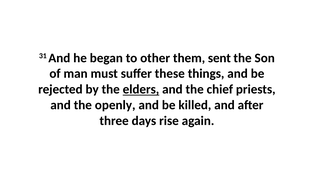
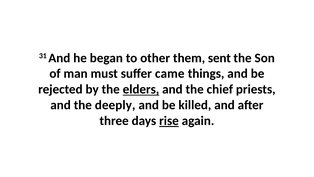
these: these -> came (170, 74)
openly: openly -> deeply (115, 105)
rise underline: none -> present (169, 121)
